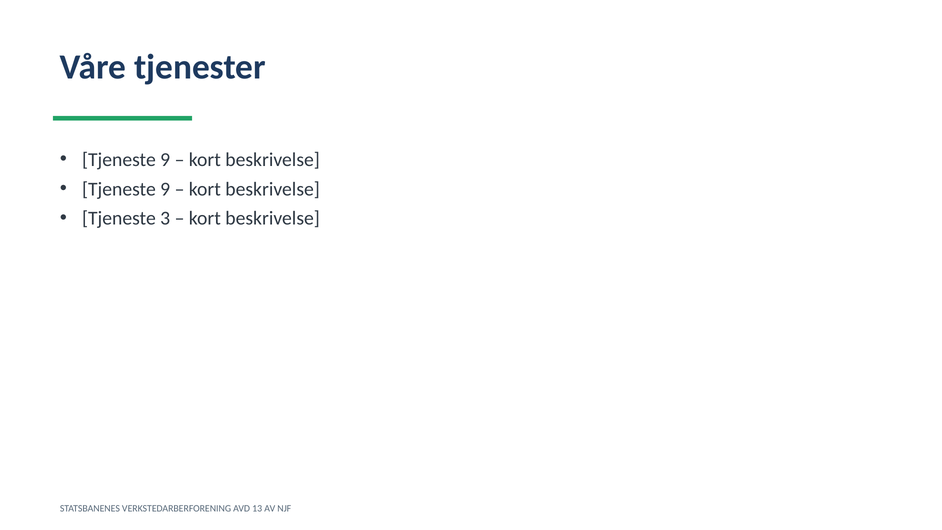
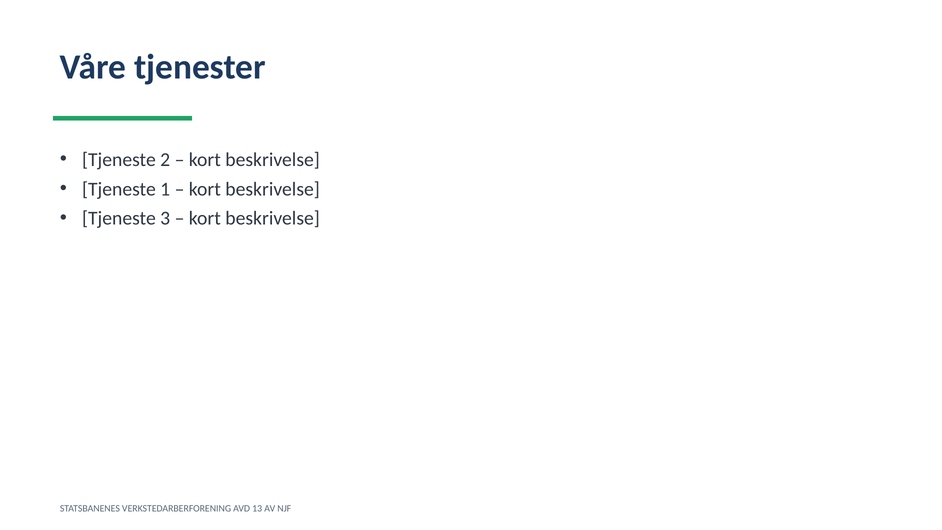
9: 9 -> 2 (165, 160)
9: 9 -> 1 (165, 189)
